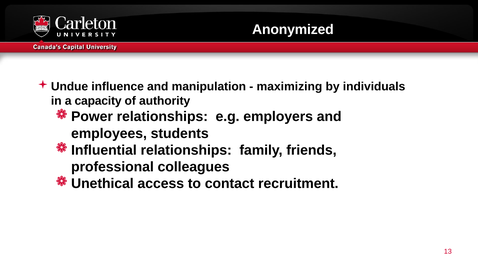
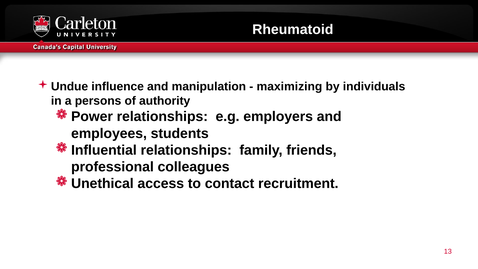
Anonymized: Anonymized -> Rheumatoid (293, 30)
capacity: capacity -> persons (98, 101)
